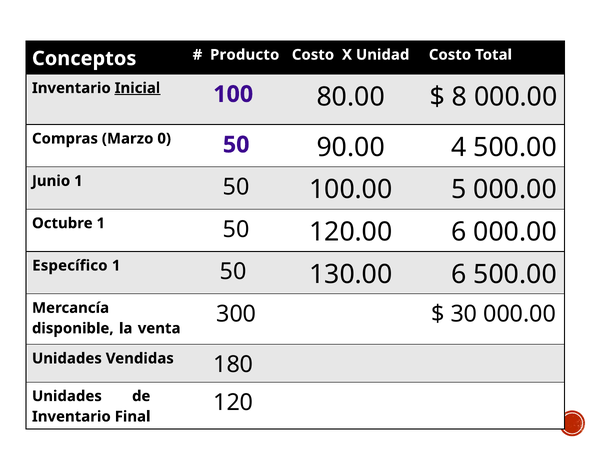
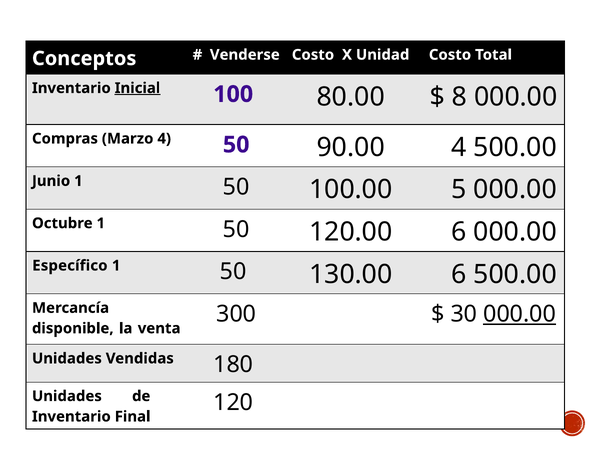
Producto: Producto -> Venderse (245, 55)
Marzo 0: 0 -> 4 (164, 139)
000.00 underline: none -> present (520, 314)
